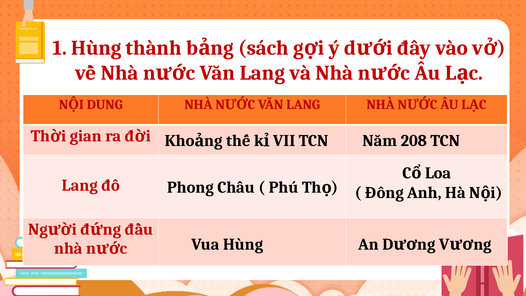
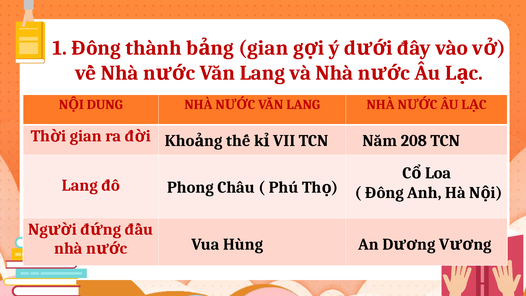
1 Hùng: Hùng -> Đông (96, 48)
sách: sách -> gian (263, 48)
